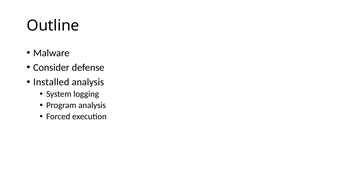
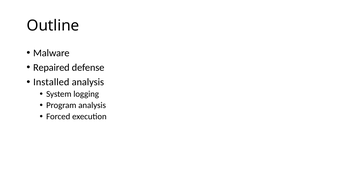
Consider: Consider -> Repaired (51, 68)
